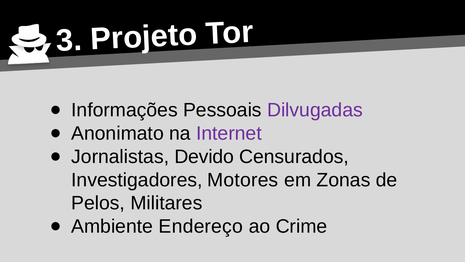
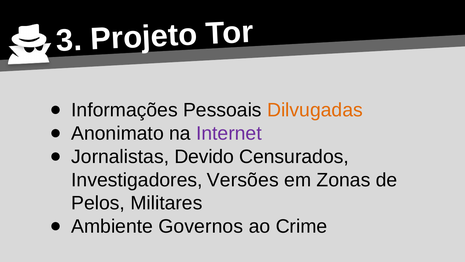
Dilvugadas colour: purple -> orange (315, 110)
Motores: Motores -> Versões (243, 180)
Endereço: Endereço -> Governos (201, 226)
